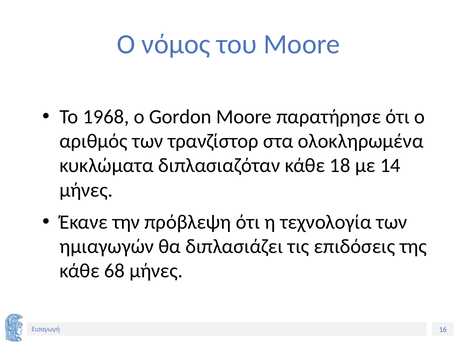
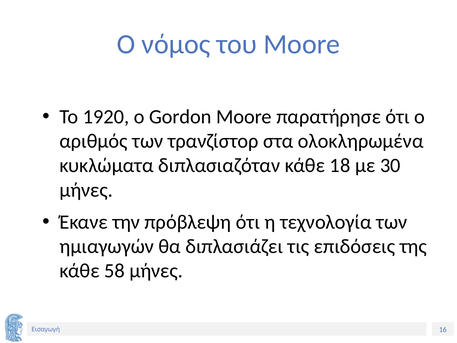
1968: 1968 -> 1920 (106, 117)
14: 14 -> 30 (390, 165)
68: 68 -> 58 (114, 271)
